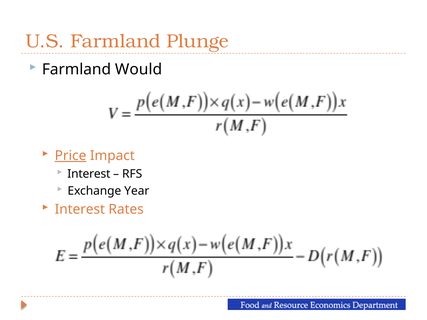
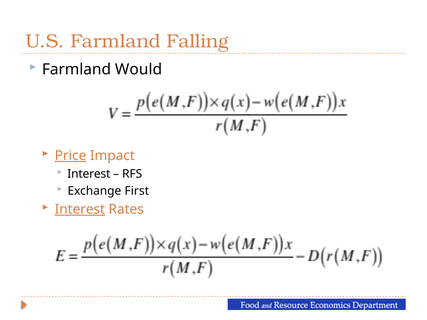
Plunge: Plunge -> Falling (198, 41)
Year: Year -> First (137, 191)
Interest underline: none -> present (80, 210)
